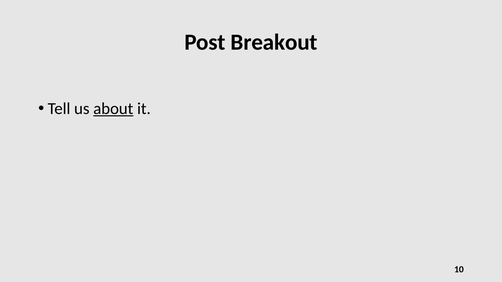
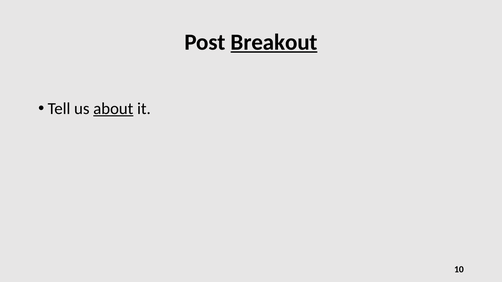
Breakout underline: none -> present (274, 42)
